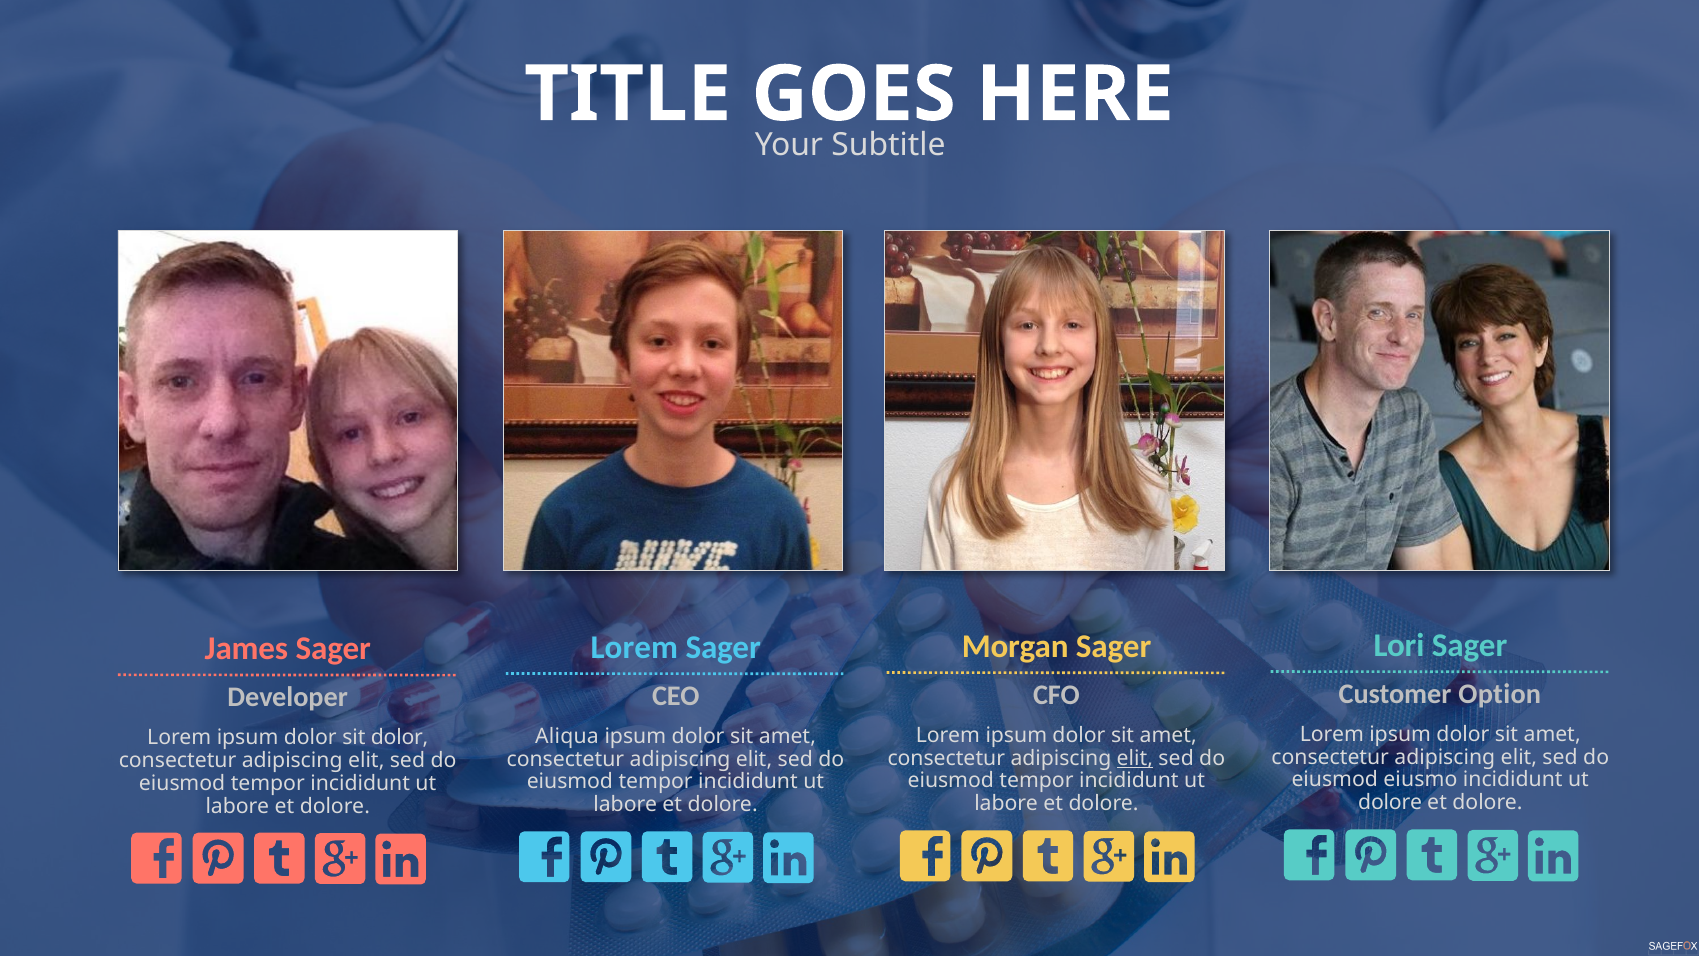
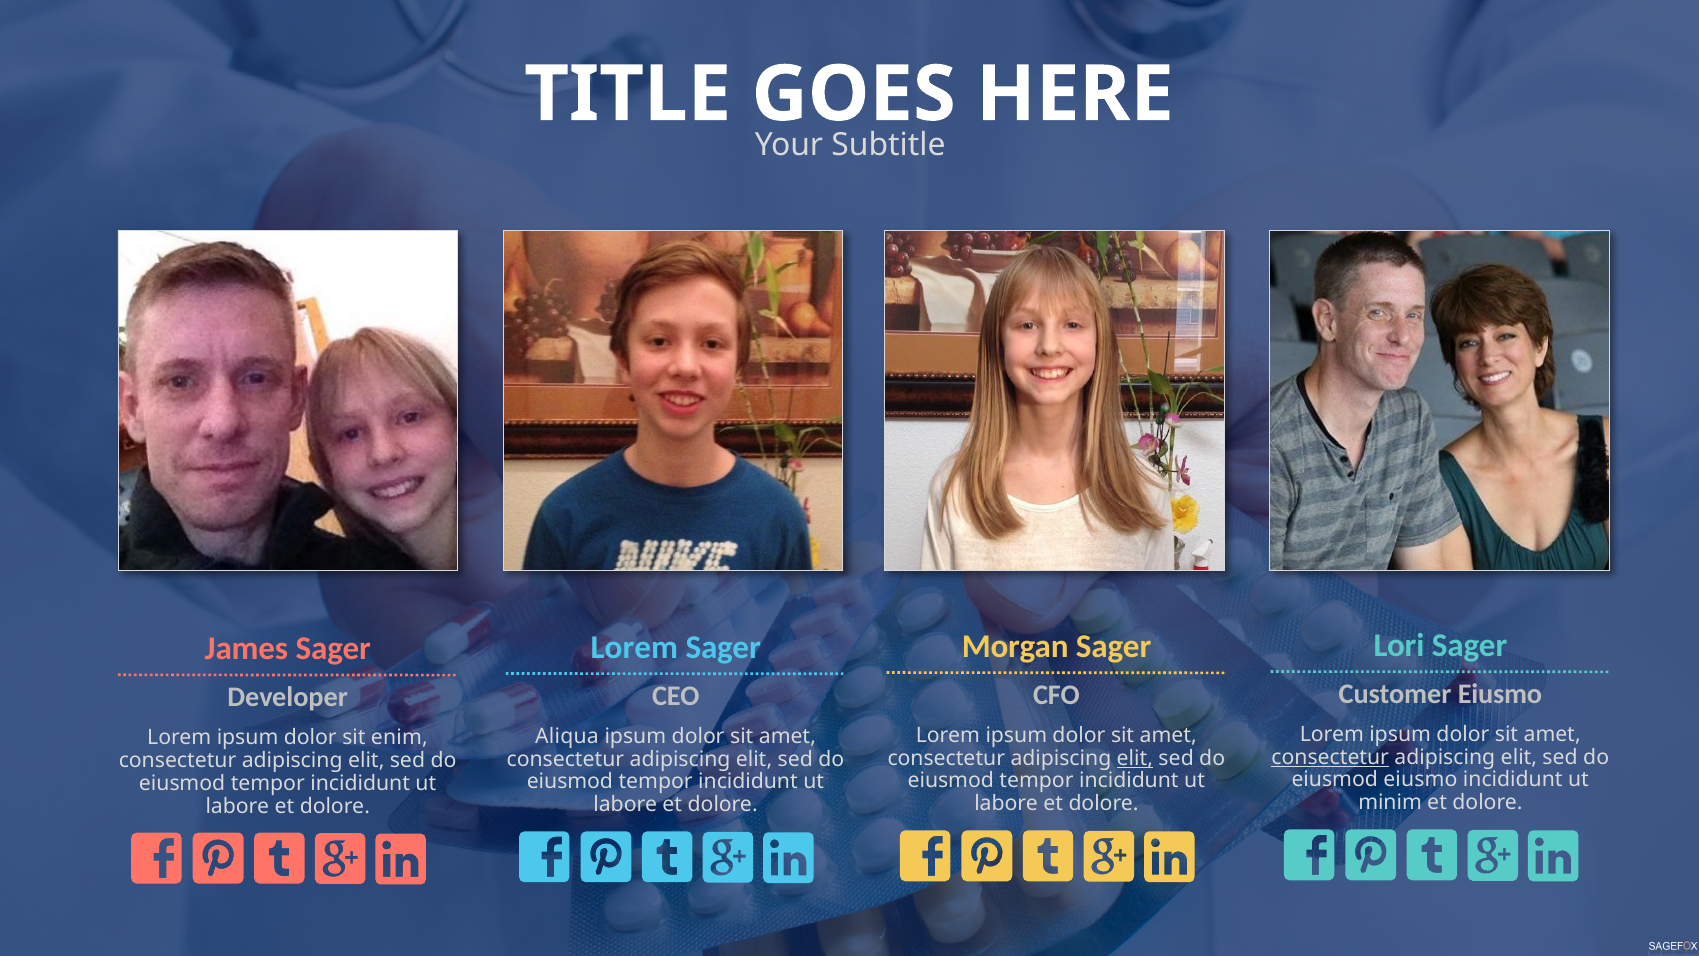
Customer Option: Option -> Eiusmo (1500, 694)
sit dolor: dolor -> enim (399, 737)
consectetur underline: none -> present (1330, 757)
dolore: dolore -> minim (1390, 803)
